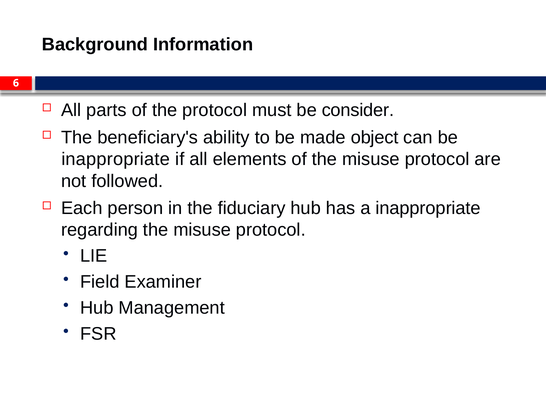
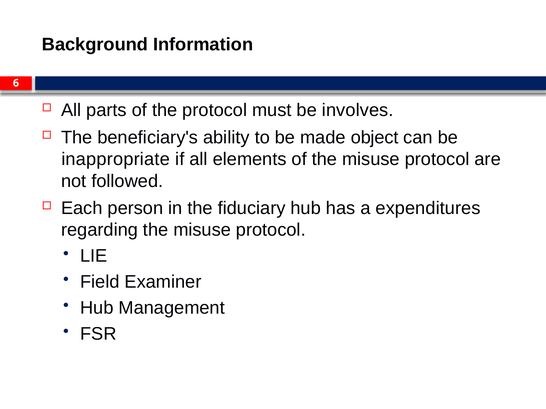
consider: consider -> involves (358, 110)
a inappropriate: inappropriate -> expenditures (428, 208)
